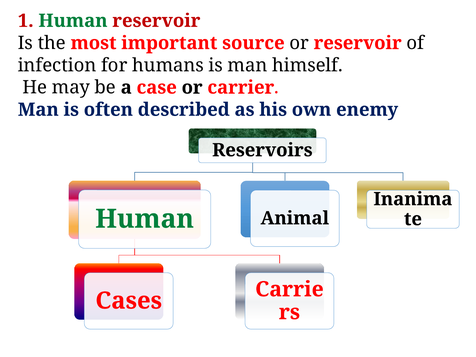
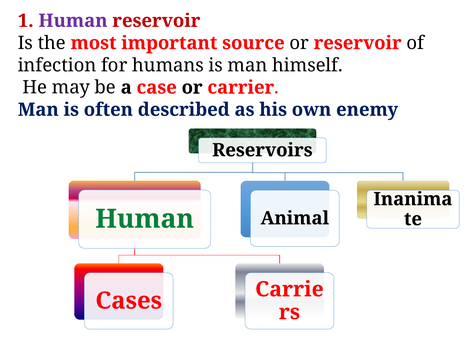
Human colour: green -> purple (73, 21)
